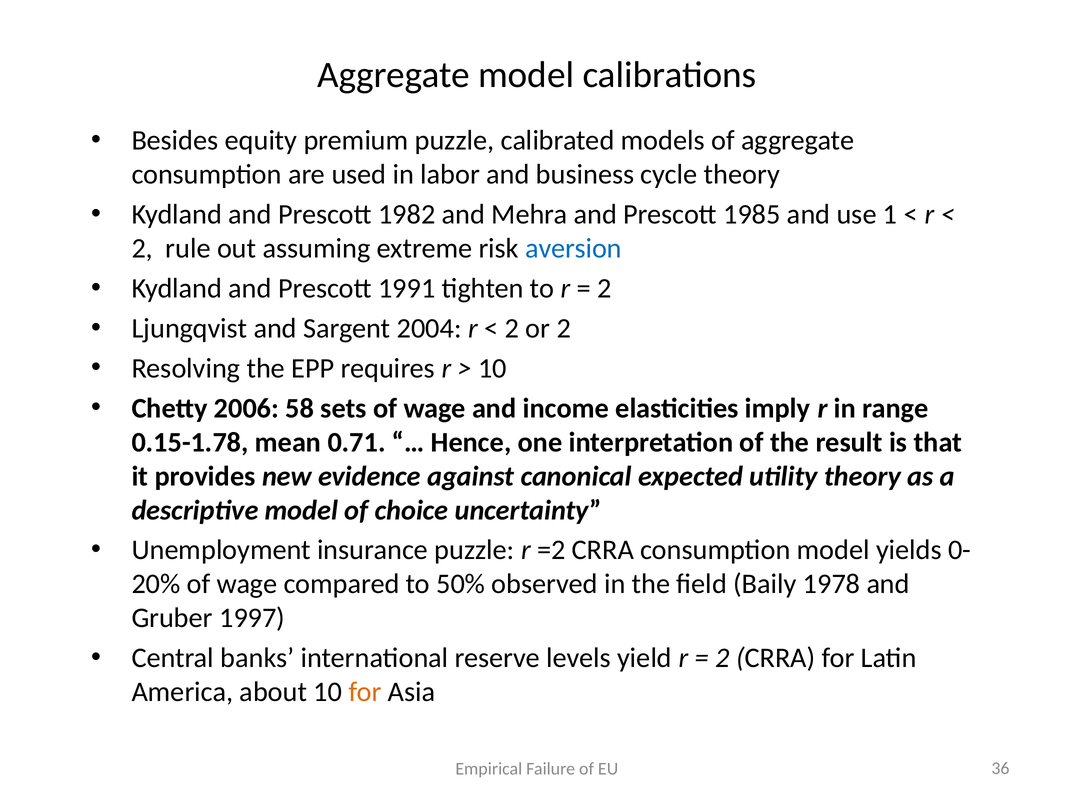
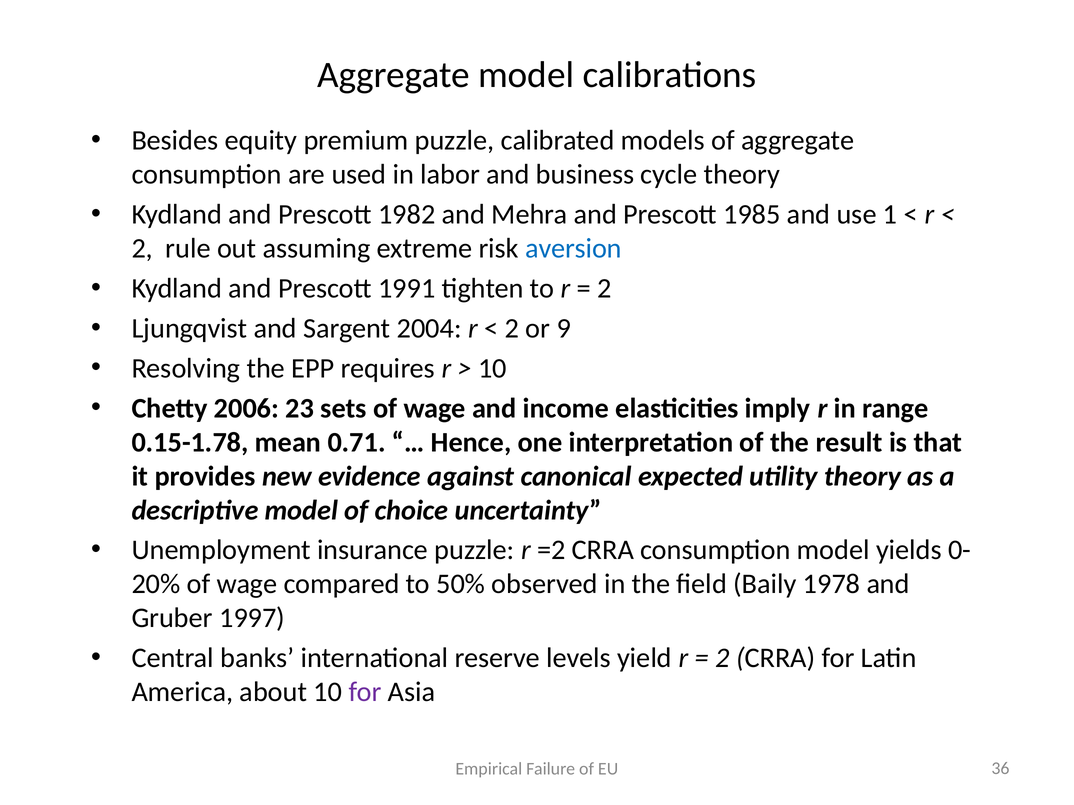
or 2: 2 -> 9 (564, 329)
58: 58 -> 23 (300, 408)
for colour: orange -> purple (365, 692)
